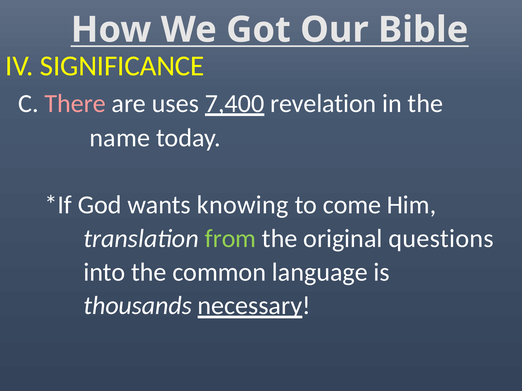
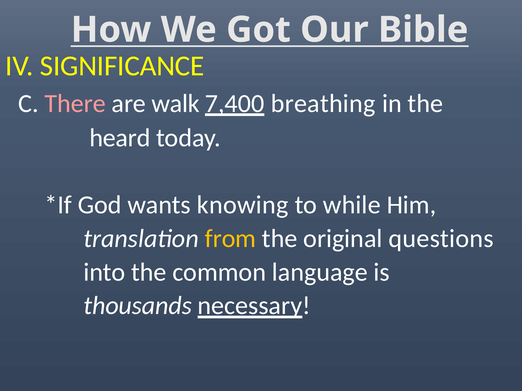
uses: uses -> walk (175, 104)
revelation: revelation -> breathing (323, 104)
name: name -> heard (120, 138)
come: come -> while (352, 205)
from colour: light green -> yellow (230, 239)
